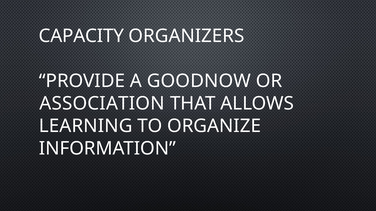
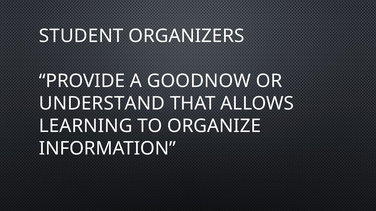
CAPACITY: CAPACITY -> STUDENT (81, 36)
ASSOCIATION: ASSOCIATION -> UNDERSTAND (102, 104)
